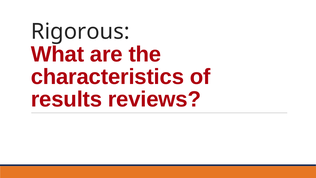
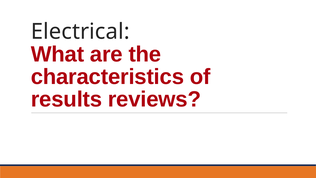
Rigorous: Rigorous -> Electrical (80, 32)
